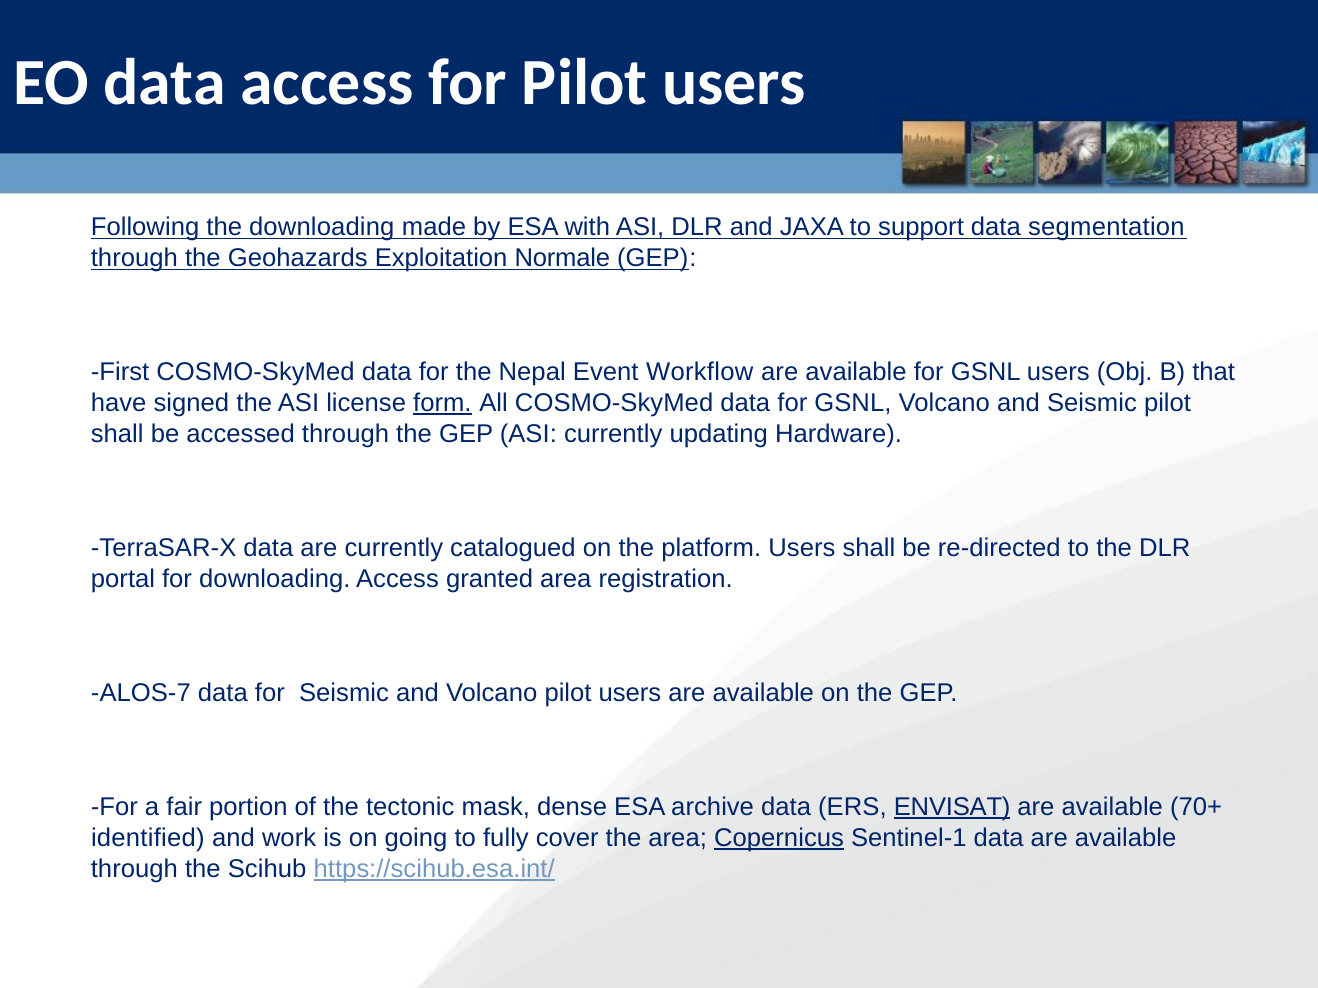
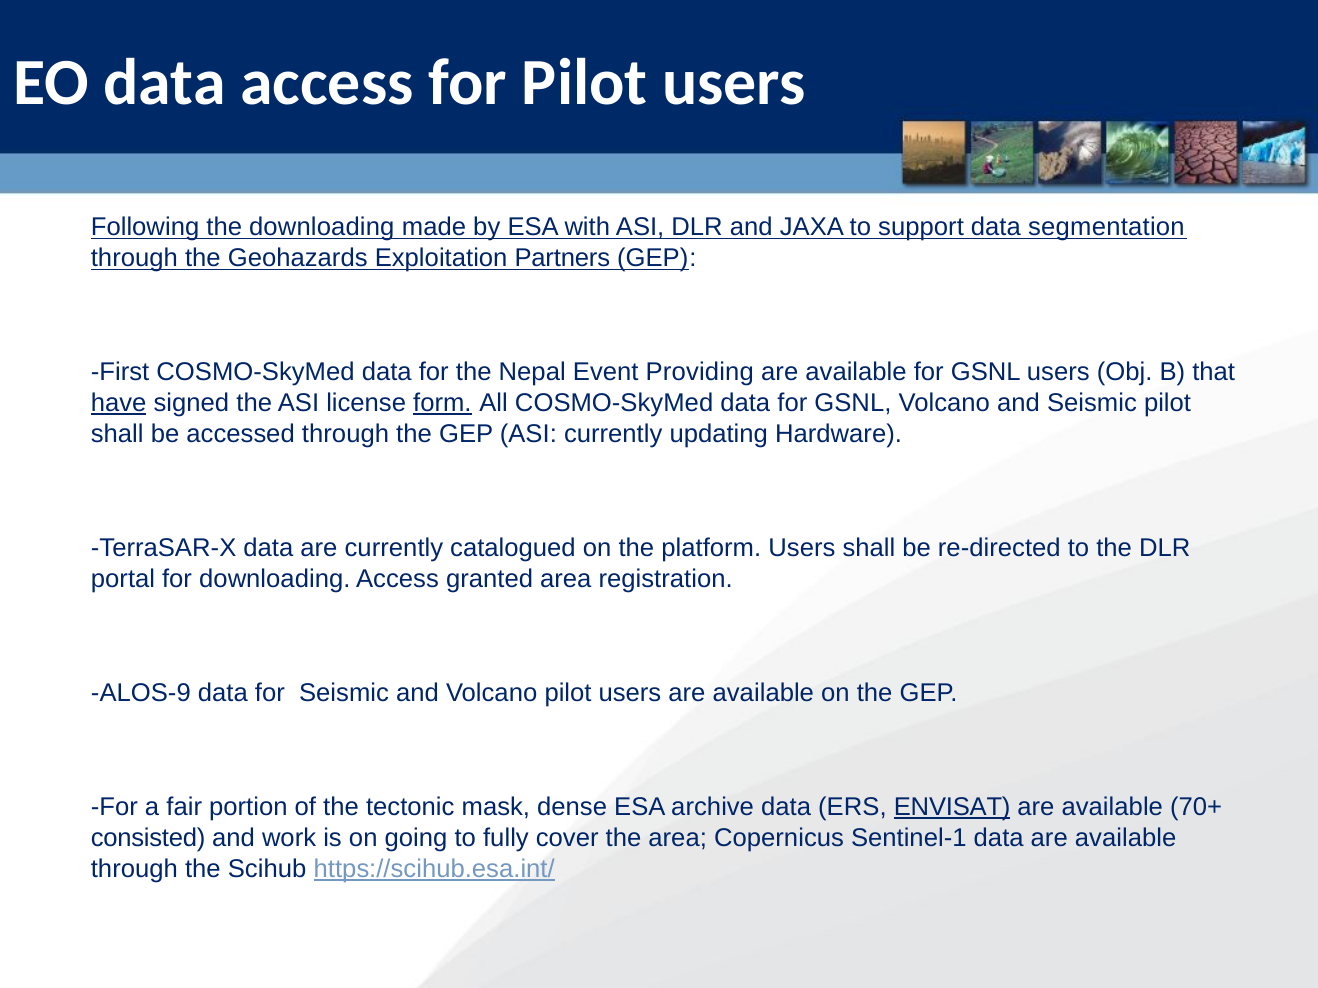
Normale: Normale -> Partners (562, 258)
Workflow: Workflow -> Providing (700, 372)
have underline: none -> present (119, 403)
ALOS-7: ALOS-7 -> ALOS-9 (141, 693)
identified: identified -> consisted (148, 838)
Copernicus underline: present -> none (779, 838)
